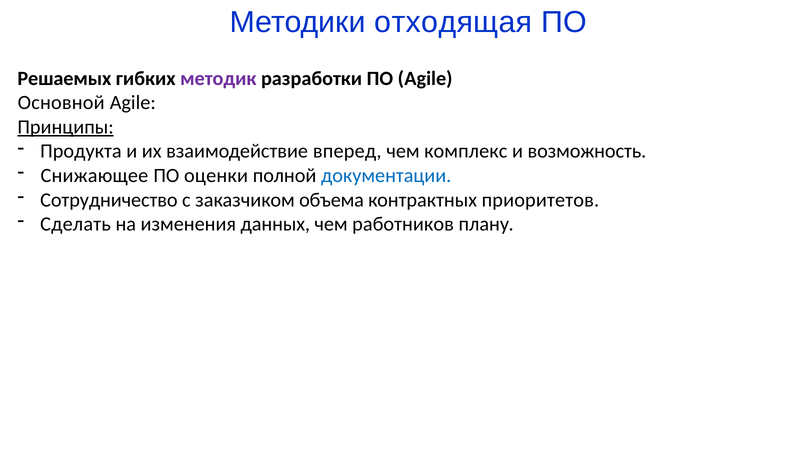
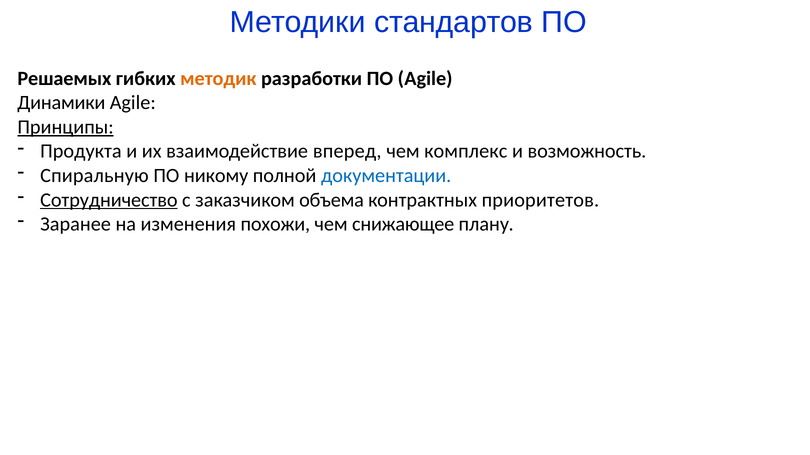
отходящая: отходящая -> стандартов (454, 22)
методик colour: purple -> orange (218, 79)
Основной: Основной -> Динамики (61, 103)
Снижающее: Снижающее -> Спиральную (94, 176)
оценки: оценки -> никому (216, 176)
Сотрудничество underline: none -> present (109, 200)
Сделать: Сделать -> Заранее (76, 224)
данных: данных -> похожи (275, 224)
работников: работников -> снижающее (403, 224)
